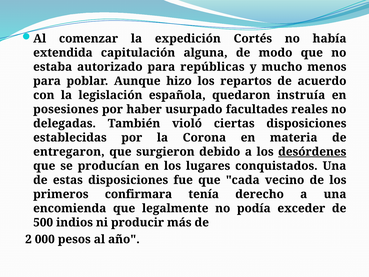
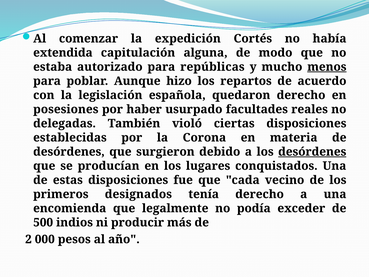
menos underline: none -> present (327, 67)
quedaron instruía: instruía -> derecho (301, 95)
entregaron: entregaron -> desórdenes (69, 152)
confirmara: confirmara -> designados (138, 194)
